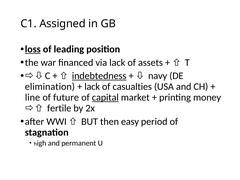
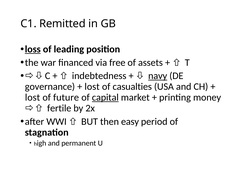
Assigned: Assigned -> Remitted (62, 24)
via lack: lack -> free (117, 63)
indebtedness underline: present -> none (99, 76)
navy underline: none -> present (158, 76)
elimination: elimination -> governance (50, 87)
lack: lack -> lost (92, 87)
line: line -> lost (33, 97)
